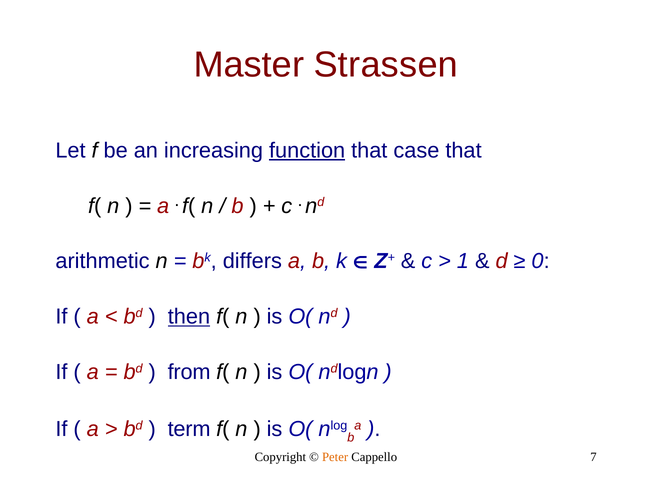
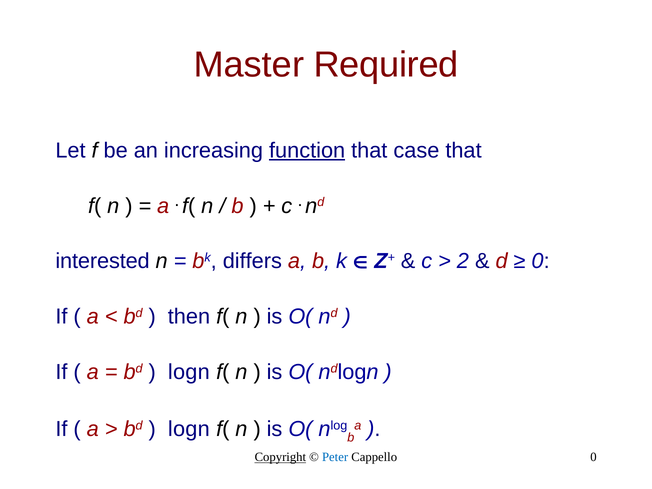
Strassen: Strassen -> Required (386, 65)
arithmetic: arithmetic -> interested (103, 261)
1: 1 -> 2 (463, 261)
then underline: present -> none (189, 317)
from: from -> logn (189, 372)
term: term -> logn (189, 429)
Copyright underline: none -> present (280, 457)
Peter colour: orange -> blue (335, 457)
Cappello 7: 7 -> 0 (593, 457)
